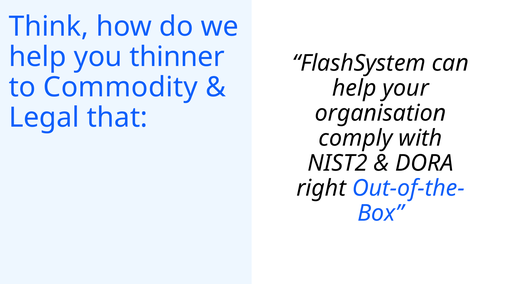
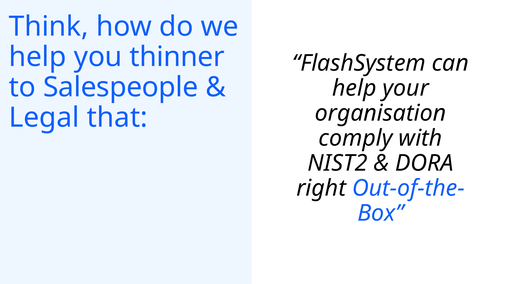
Commodity: Commodity -> Salespeople (121, 87)
